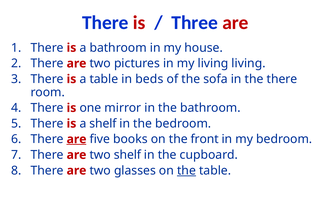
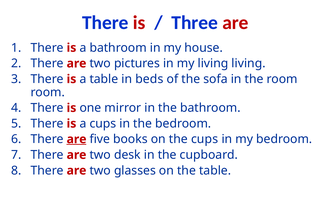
the there: there -> room (282, 79)
a shelf: shelf -> cups (103, 123)
the front: front -> cups (205, 139)
two shelf: shelf -> desk (127, 154)
the underline: present -> none (186, 170)
